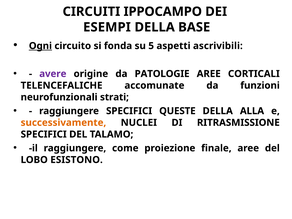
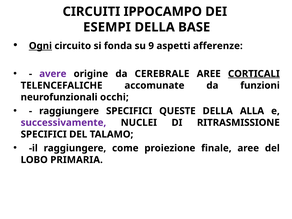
5: 5 -> 9 (151, 46)
ascrivibili: ascrivibili -> afferenze (218, 46)
PATOLOGIE: PATOLOGIE -> CEREBRALE (162, 74)
CORTICALI underline: none -> present (254, 74)
strati: strati -> occhi (114, 97)
successivamente colour: orange -> purple (63, 123)
ESISTONO: ESISTONO -> PRIMARIA (77, 160)
